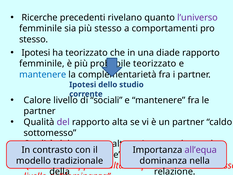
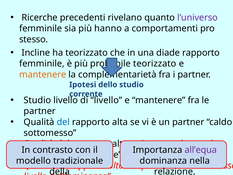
più stesso: stesso -> hanno (108, 28)
Ipotesi: Ipotesi -> Incline (36, 53)
mantenere colour: blue -> orange (43, 74)
Calore: Calore -> Studio (37, 100)
di sociali: sociali -> livello (106, 100)
del colour: purple -> blue (63, 122)
